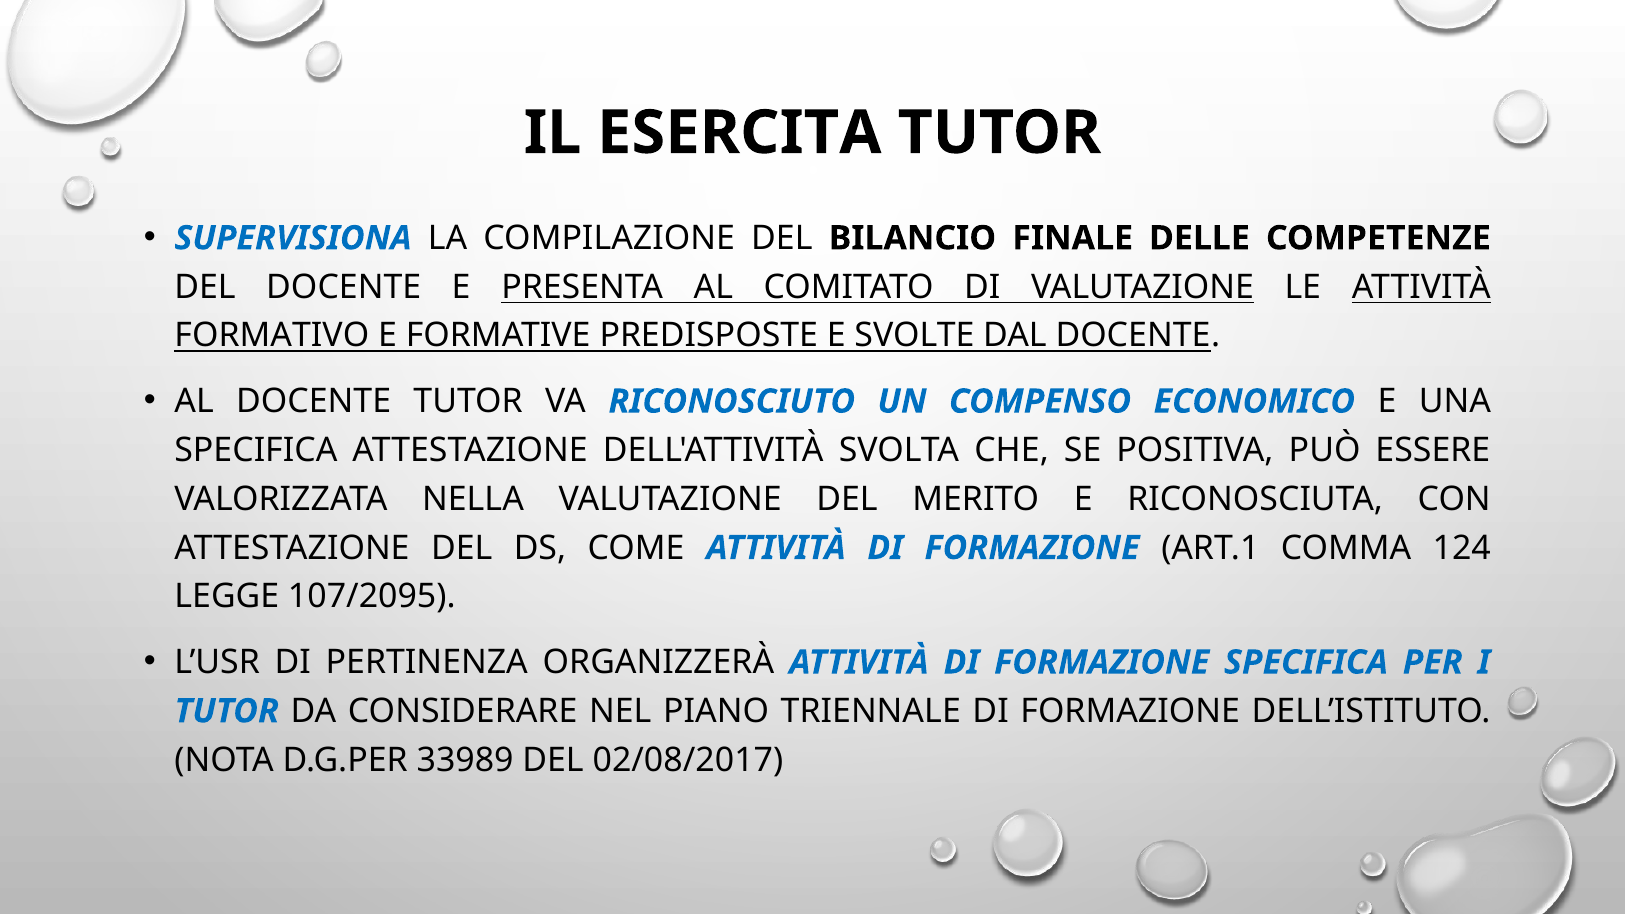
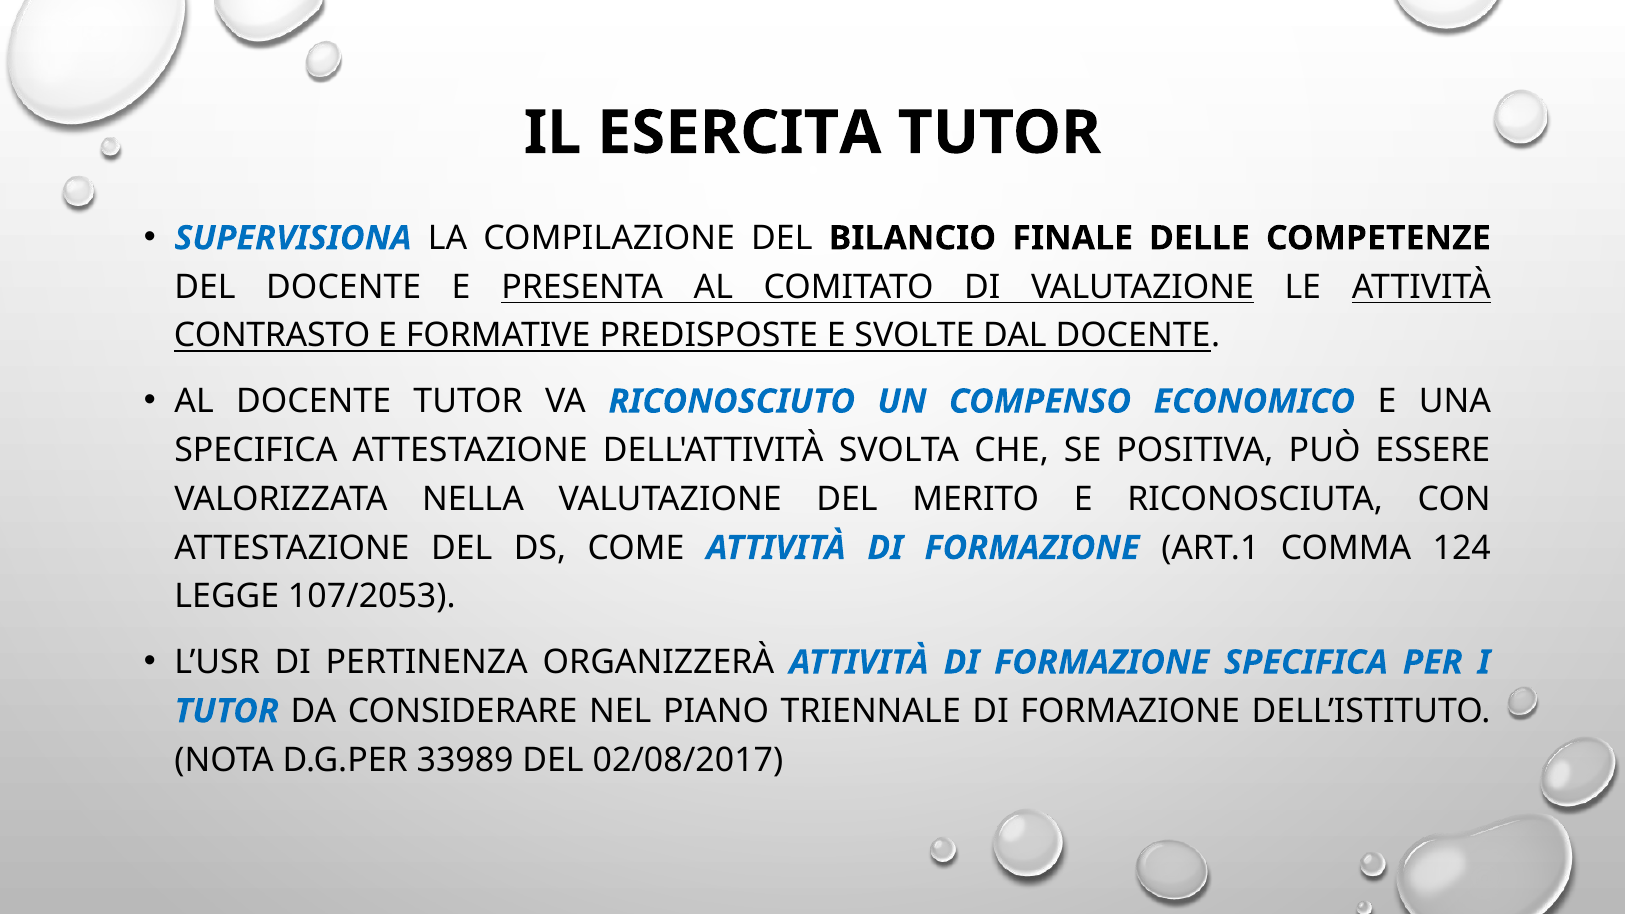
FORMATIVO: FORMATIVO -> CONTRASTO (272, 336)
107/2095: 107/2095 -> 107/2053 (372, 597)
